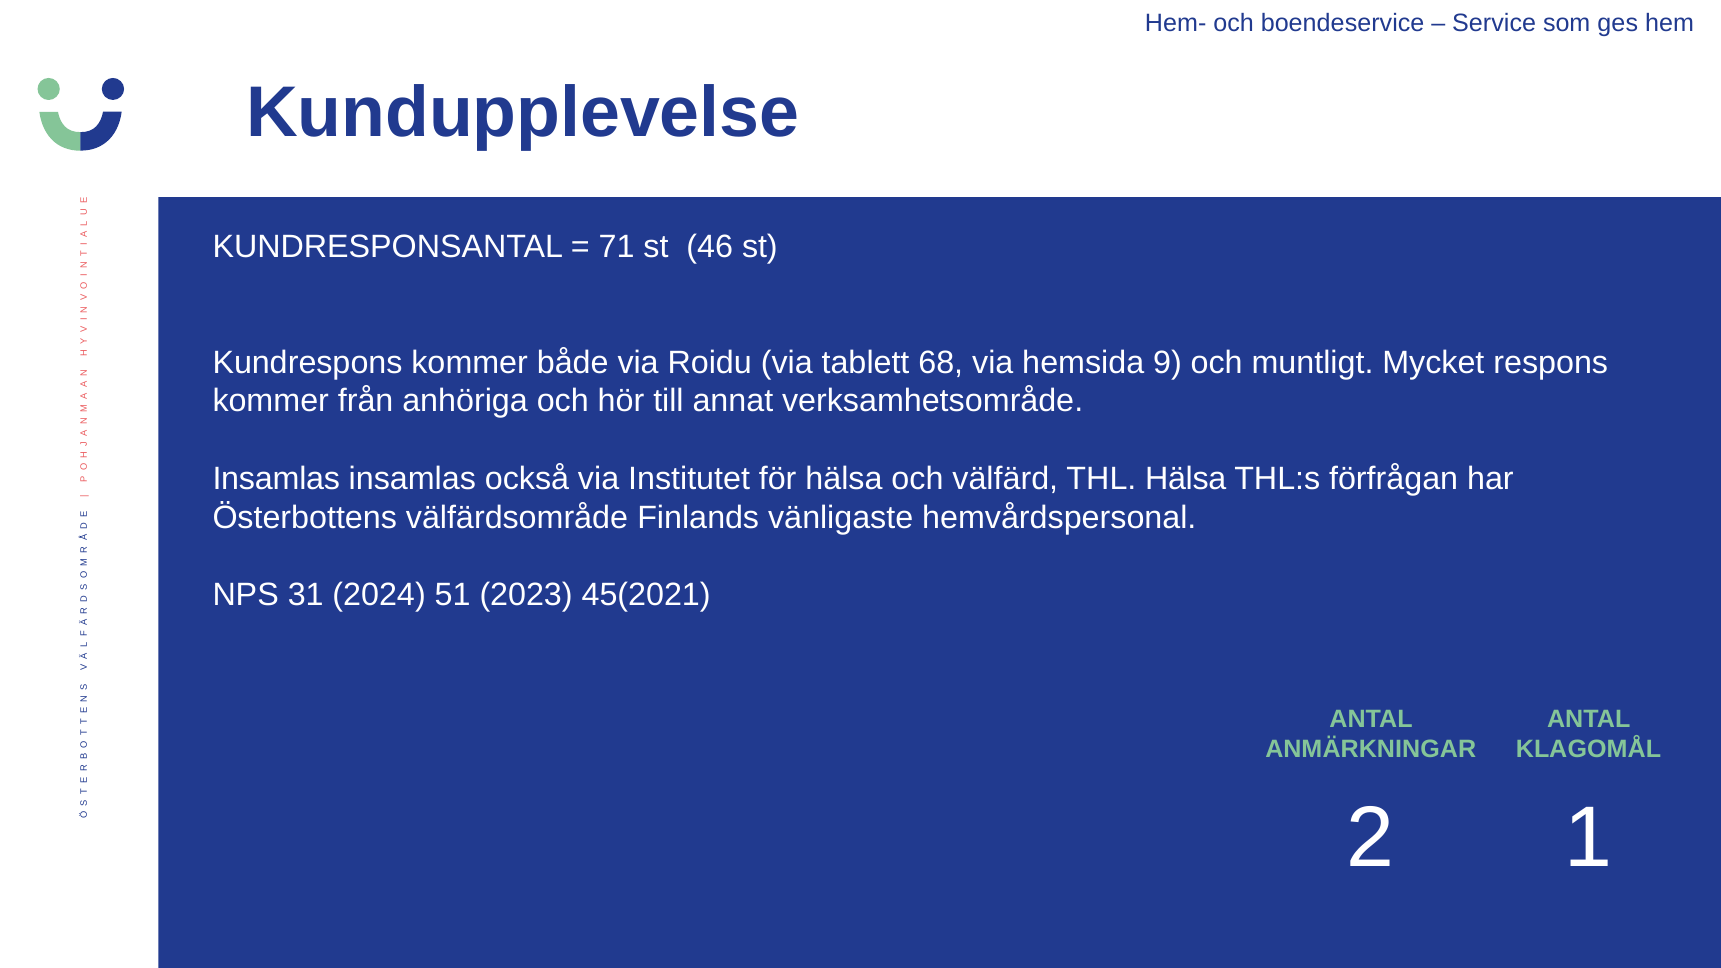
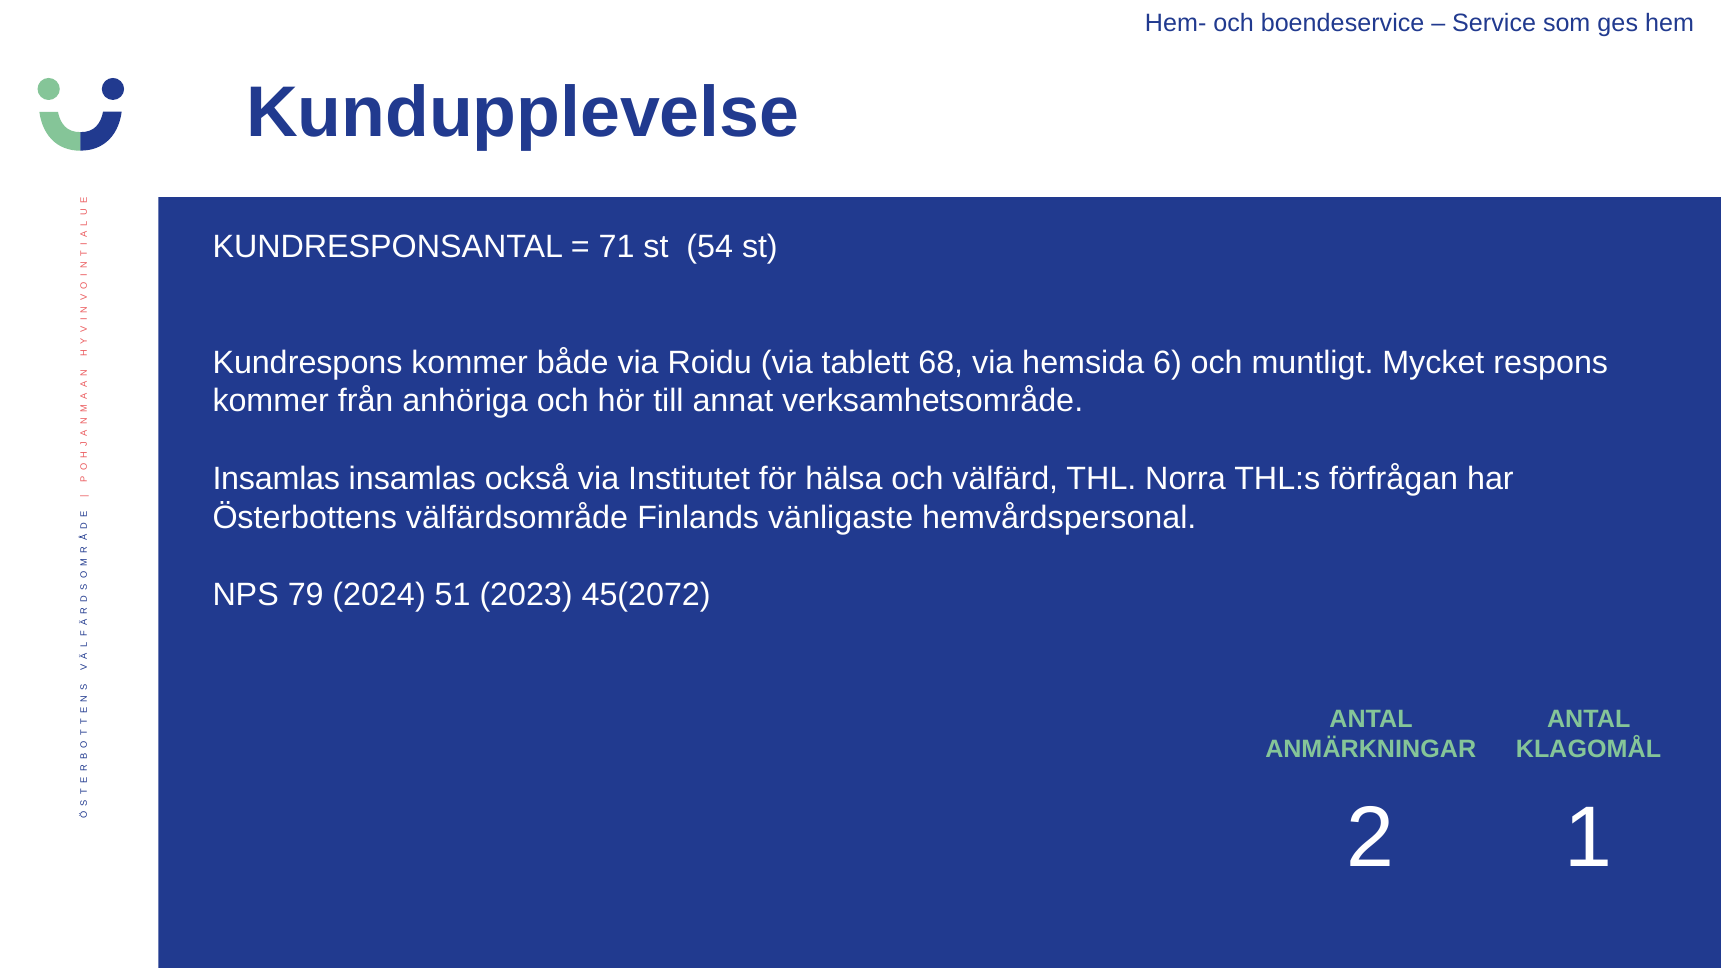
46: 46 -> 54 (710, 246)
9: 9 -> 6 (1167, 363)
THL Hälsa: Hälsa -> Norra (1186, 479)
31: 31 -> 79 (306, 595)
45(2021: 45(2021 -> 45(2072 (646, 595)
